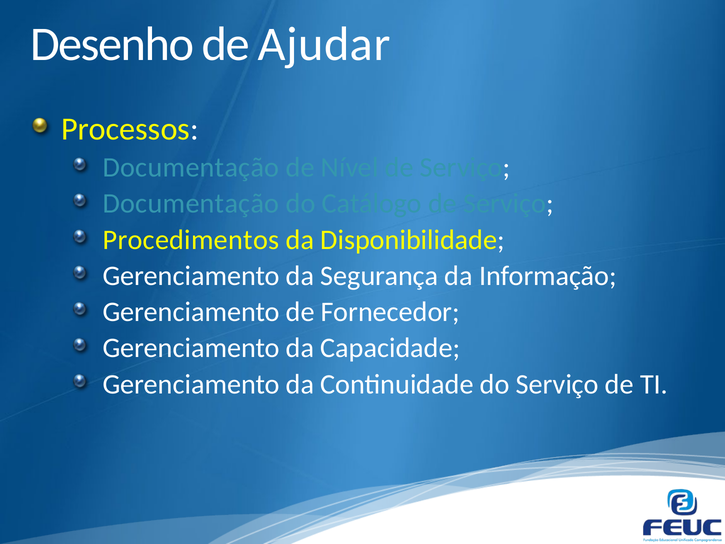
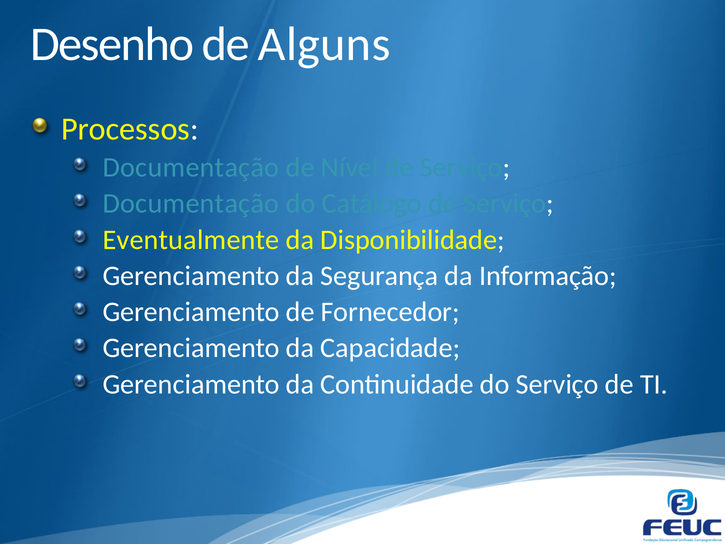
Ajudar: Ajudar -> Alguns (324, 44)
Procedimentos: Procedimentos -> Eventualmente (191, 240)
